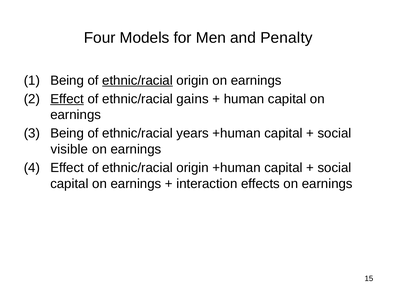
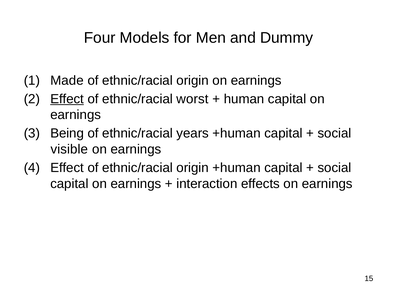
Penalty: Penalty -> Dummy (287, 38)
Being: Being -> Made (67, 80)
ethnic/racial underline: present -> none (137, 80)
gains: gains -> worst (193, 99)
